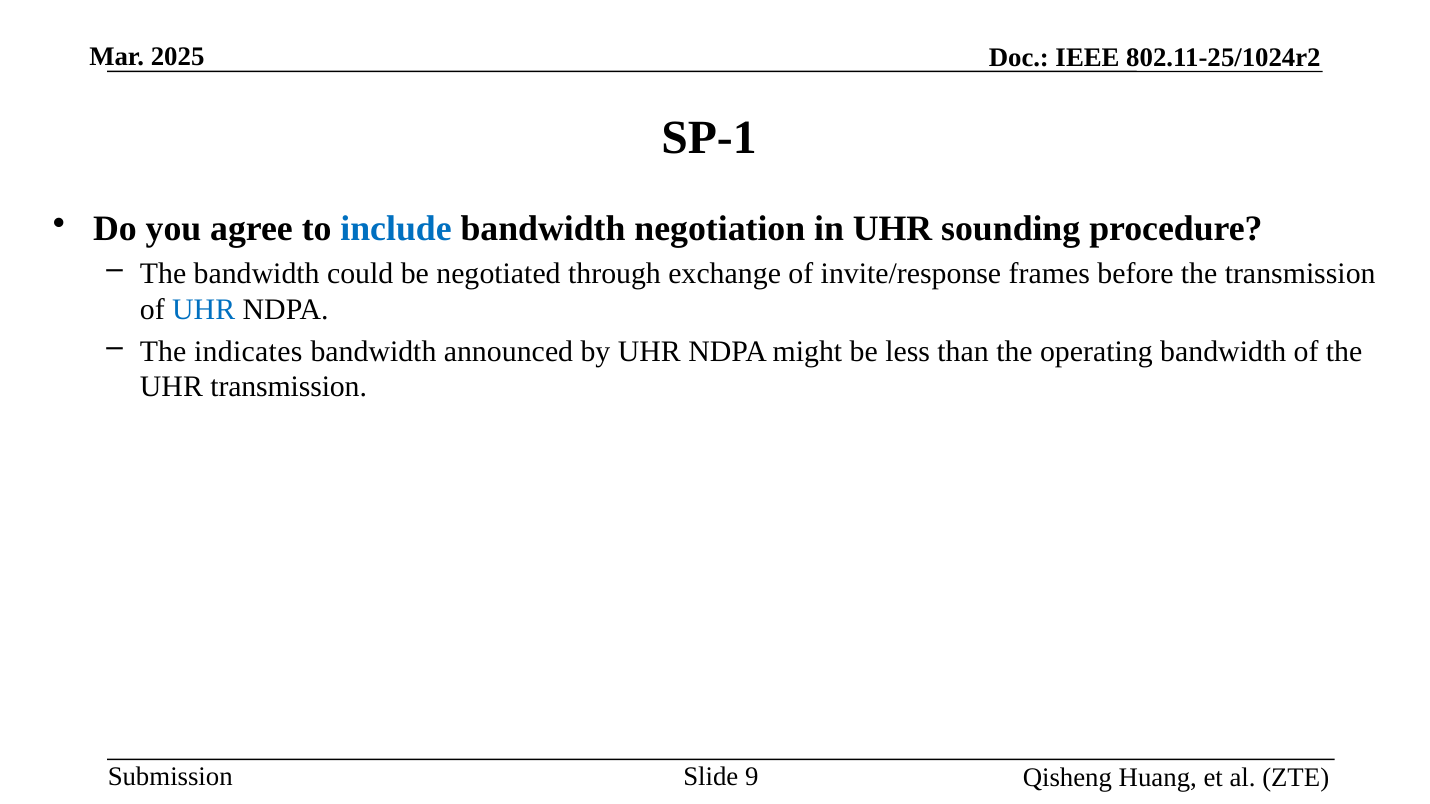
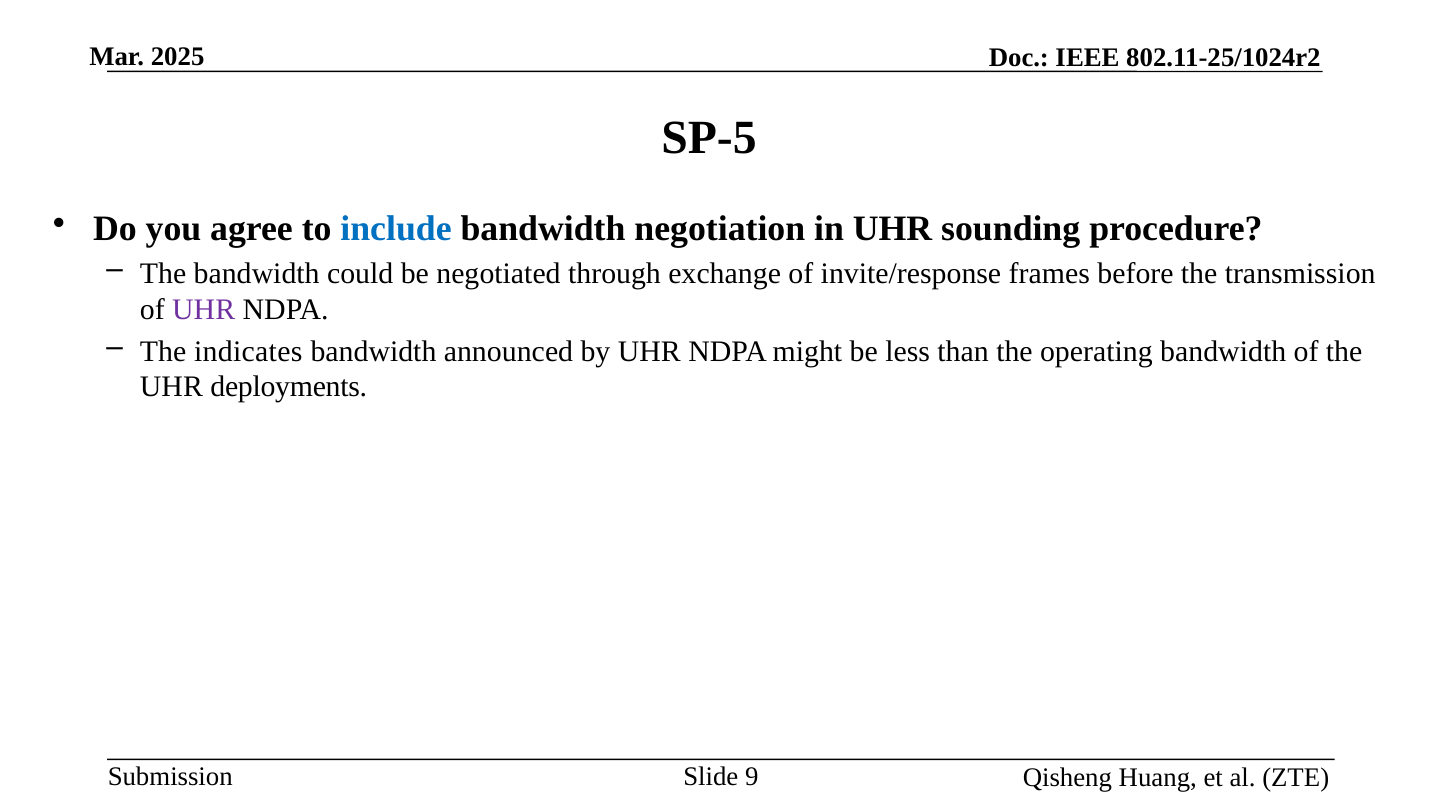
SP-1: SP-1 -> SP-5 (709, 137)
UHR colour: blue -> purple (204, 310)
UHR transmission: transmission -> deployments (289, 387)
